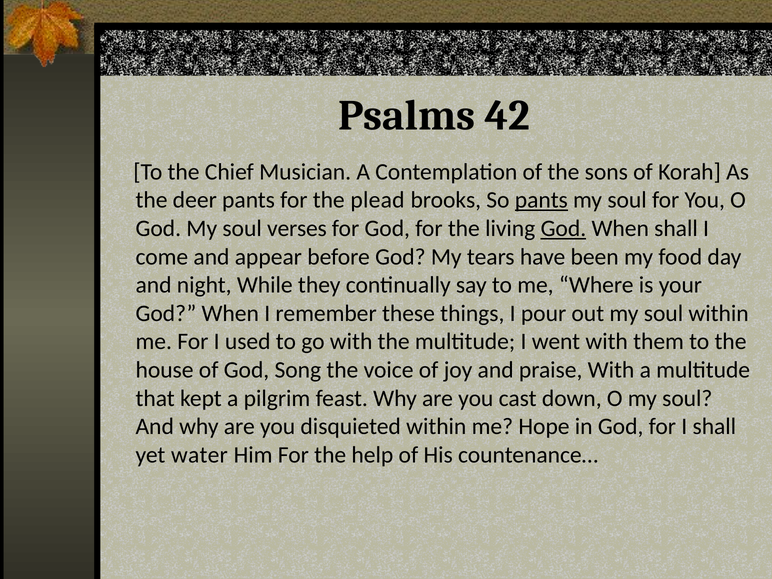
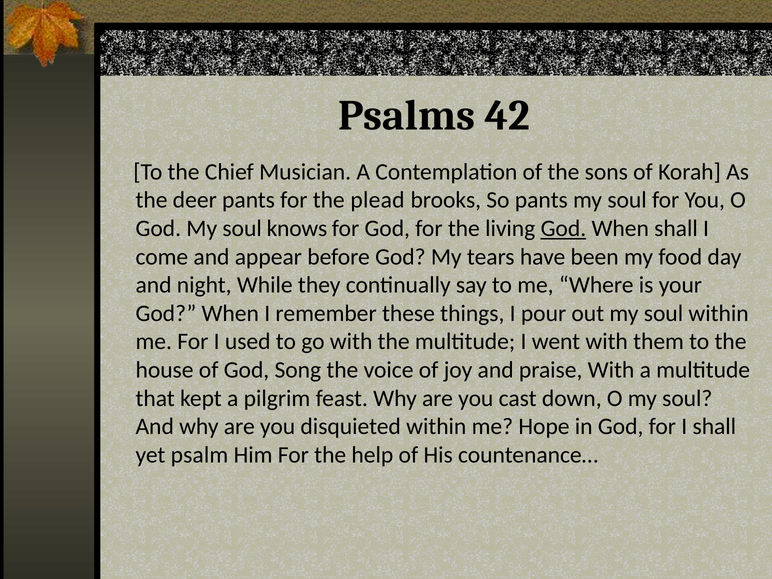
pants underline: present -> none (541, 200)
verses: verses -> knows (297, 228)
water: water -> psalm (199, 455)
